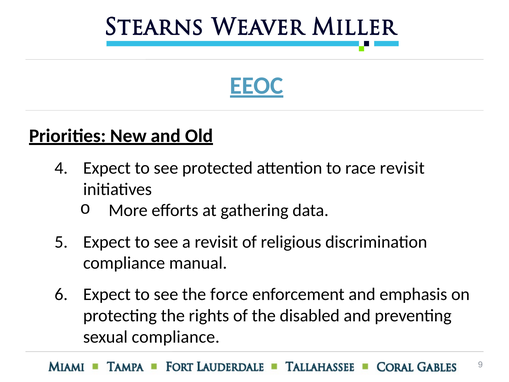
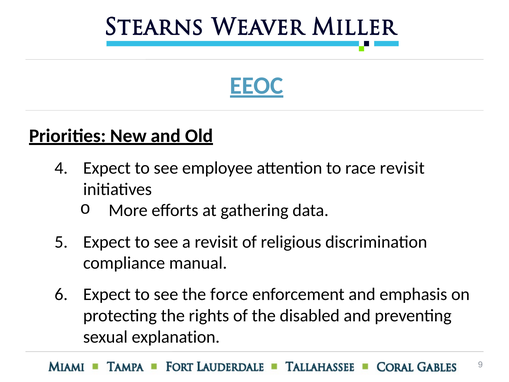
protected: protected -> employee (217, 168)
sexual compliance: compliance -> explanation (176, 337)
